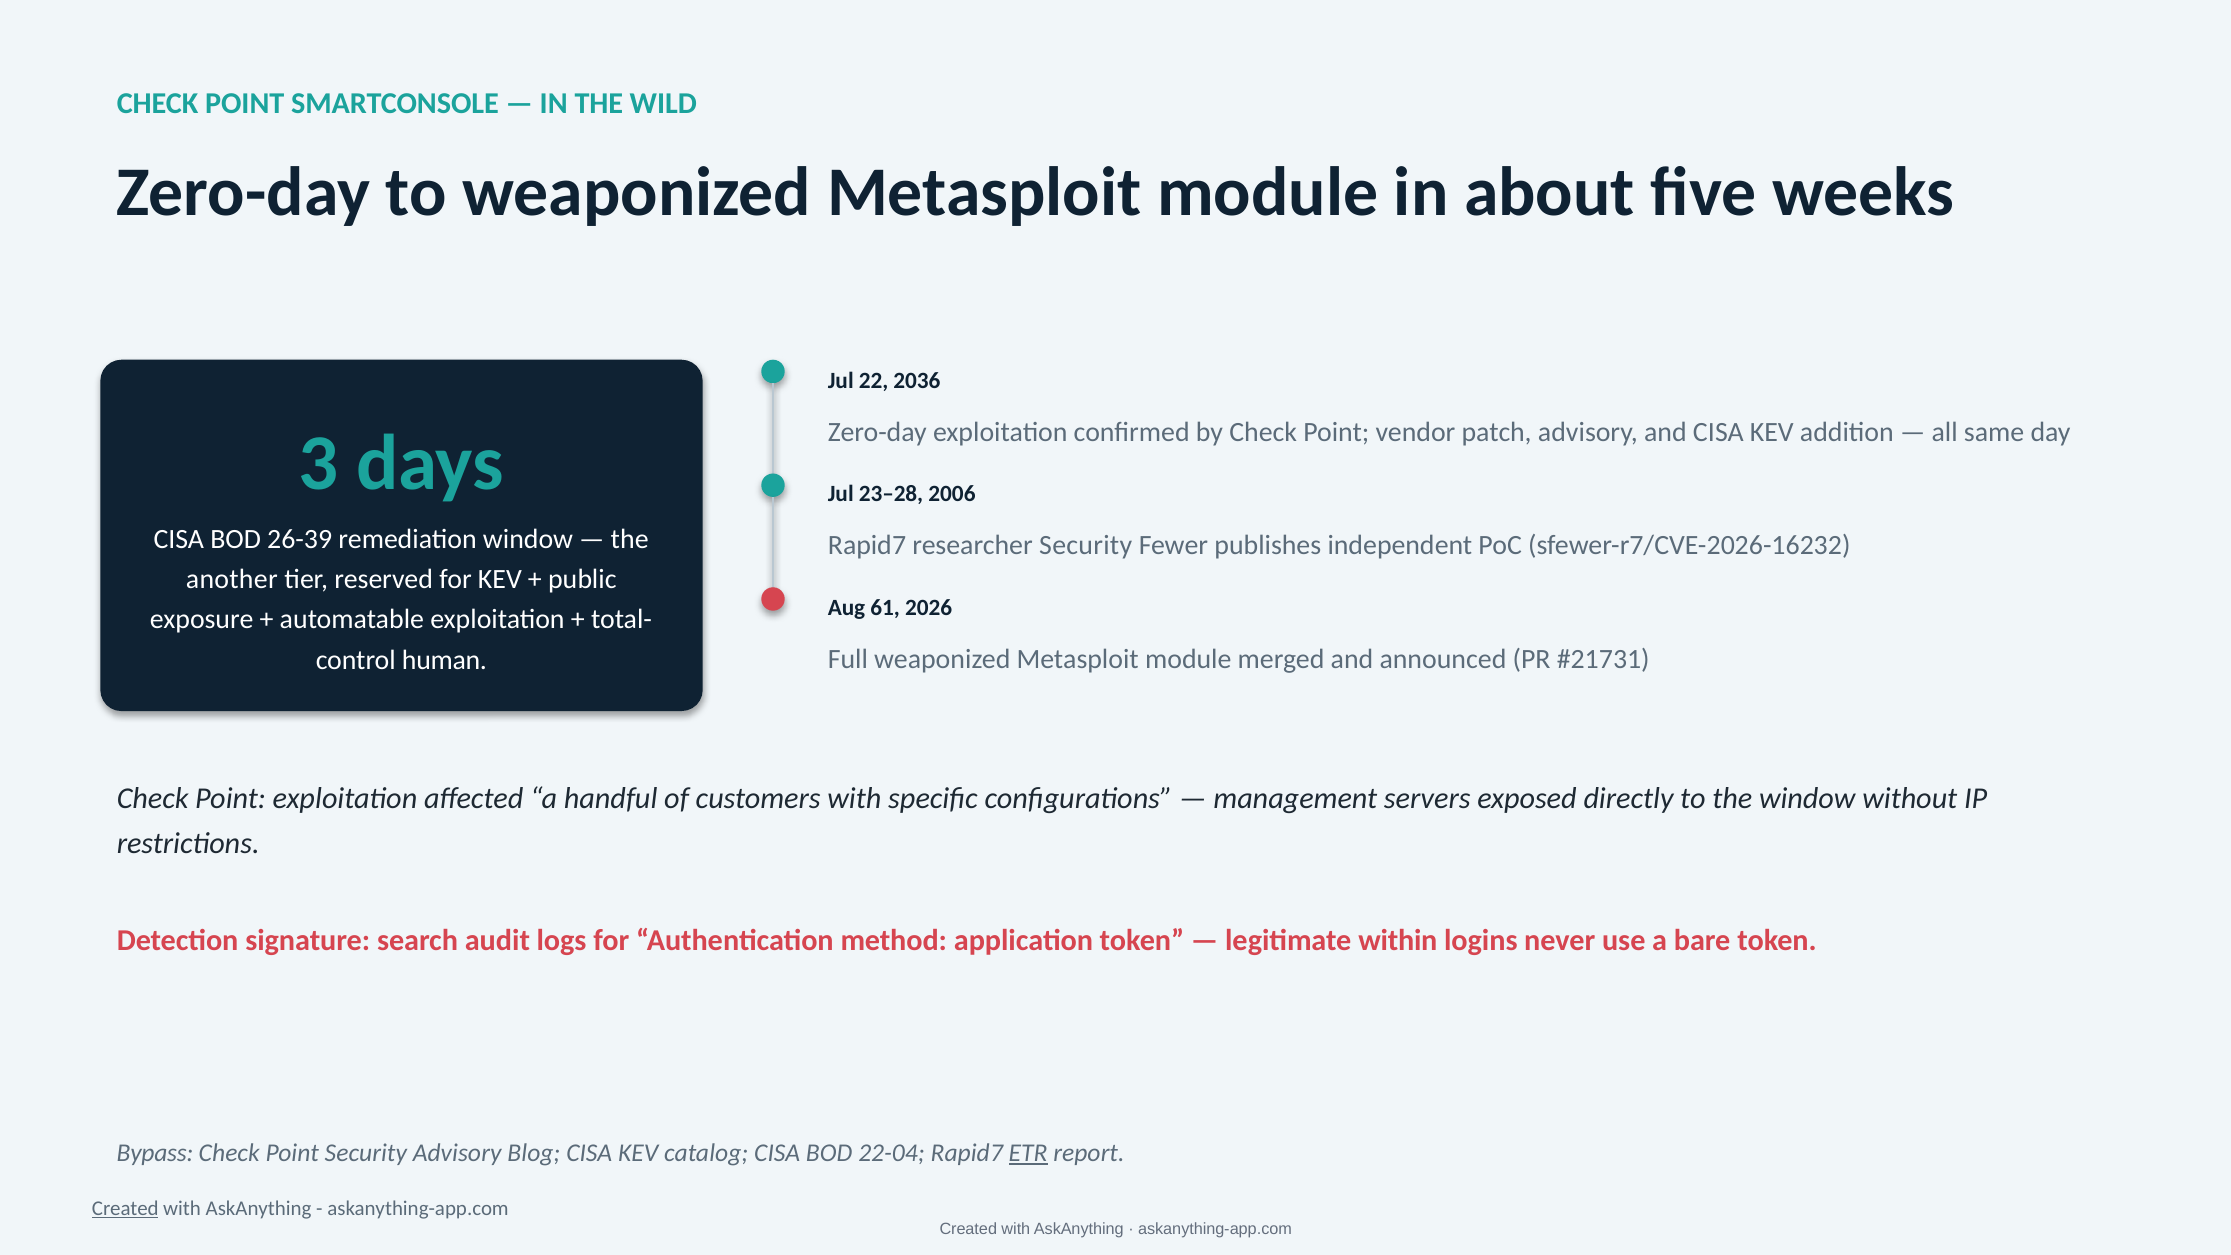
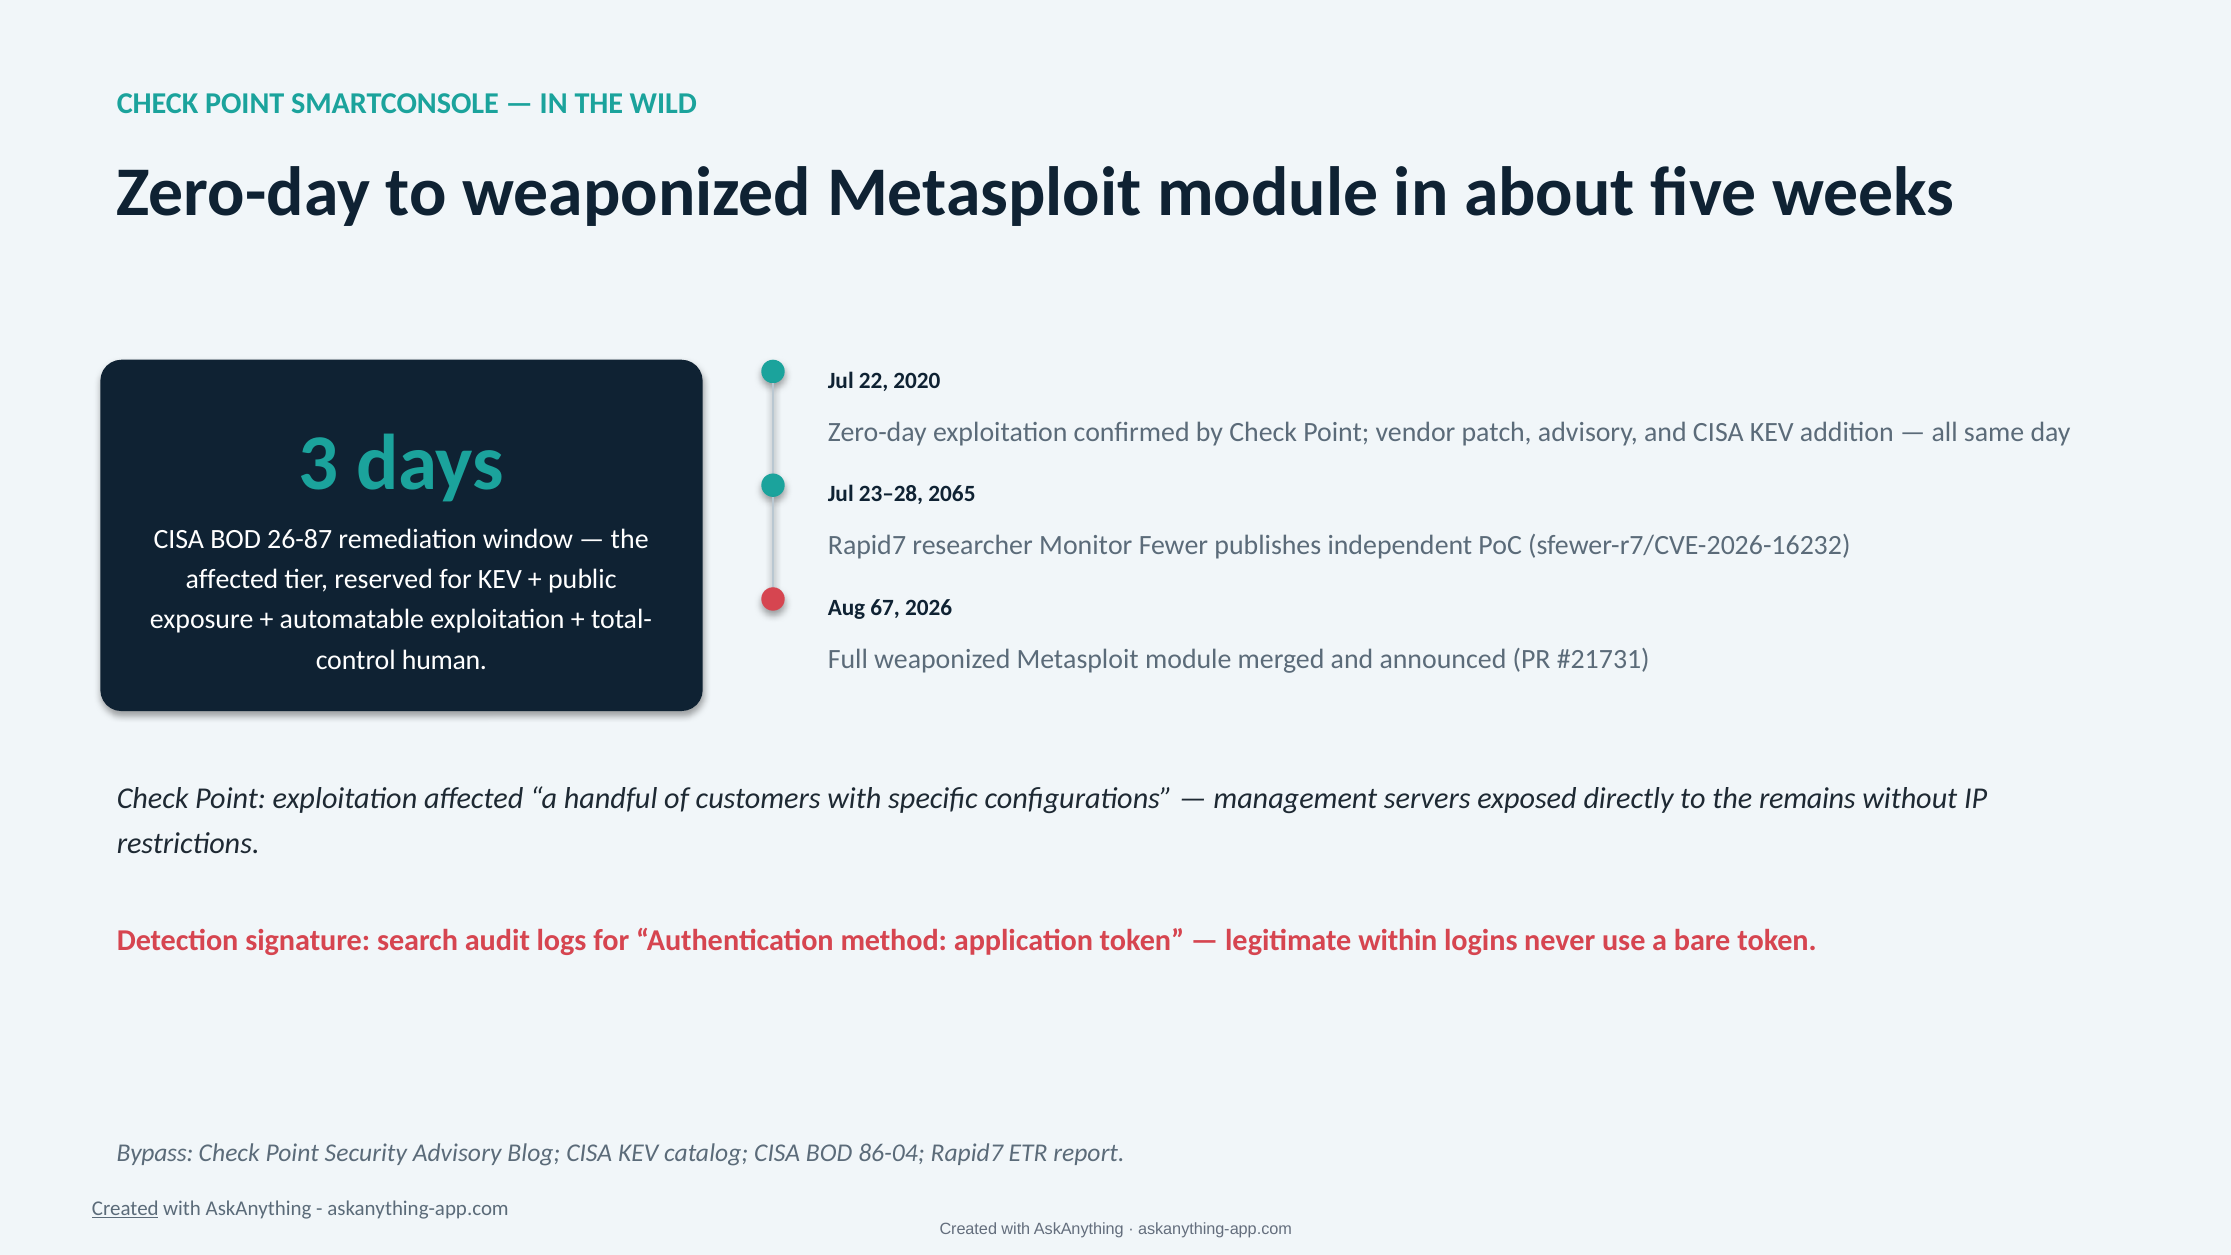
2036: 2036 -> 2020 (917, 380)
2006: 2006 -> 2065 (952, 494)
26-39: 26-39 -> 26-87 (300, 539)
researcher Security: Security -> Monitor (1086, 546)
another: another -> affected (232, 580)
61: 61 -> 67 (885, 608)
the window: window -> remains (1807, 799)
22-04: 22-04 -> 86-04 (891, 1153)
ETR underline: present -> none (1028, 1153)
